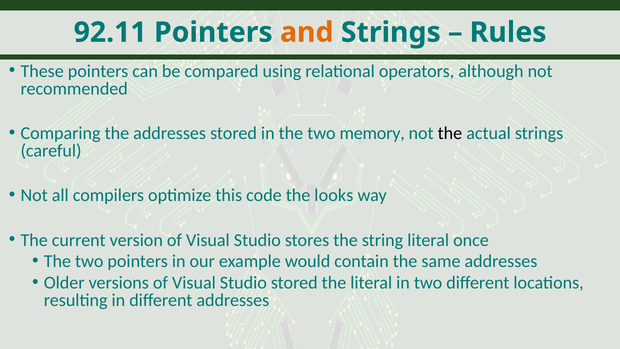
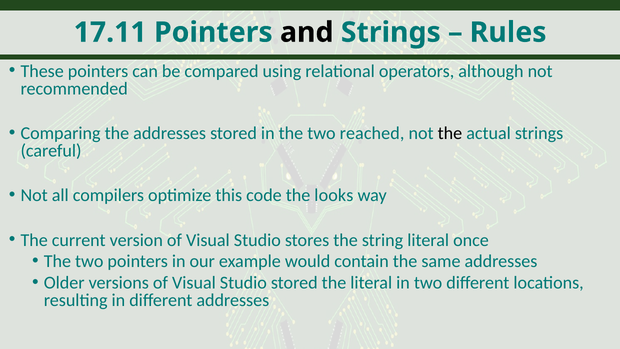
92.11: 92.11 -> 17.11 (110, 32)
and colour: orange -> black (307, 32)
memory: memory -> reached (372, 133)
